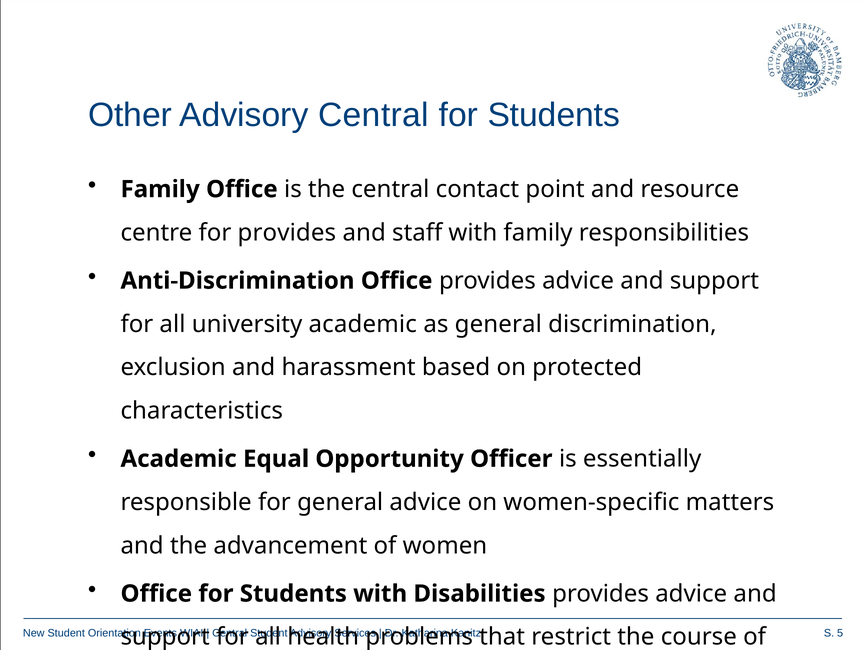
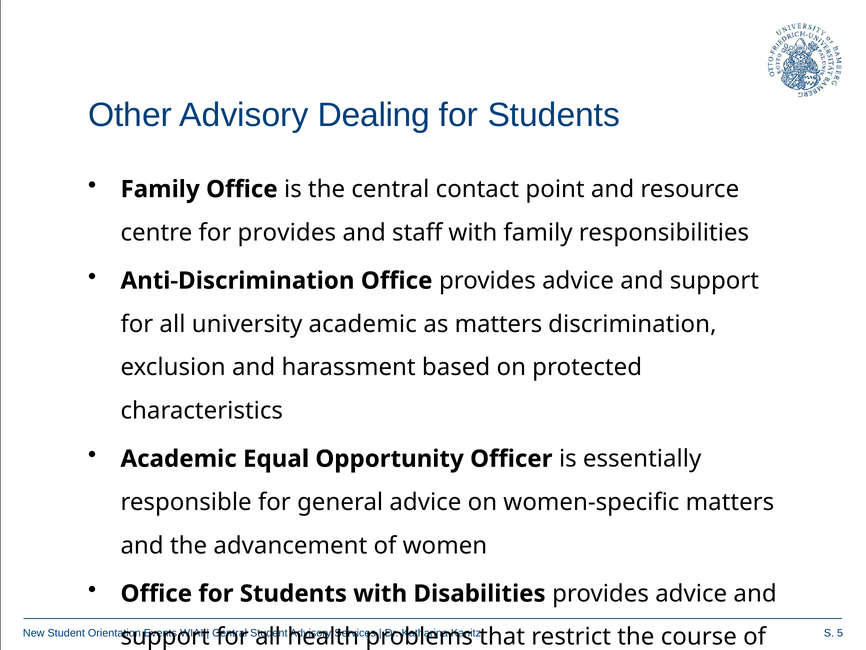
Advisory Central: Central -> Dealing (374, 115)
as general: general -> matters (498, 324)
